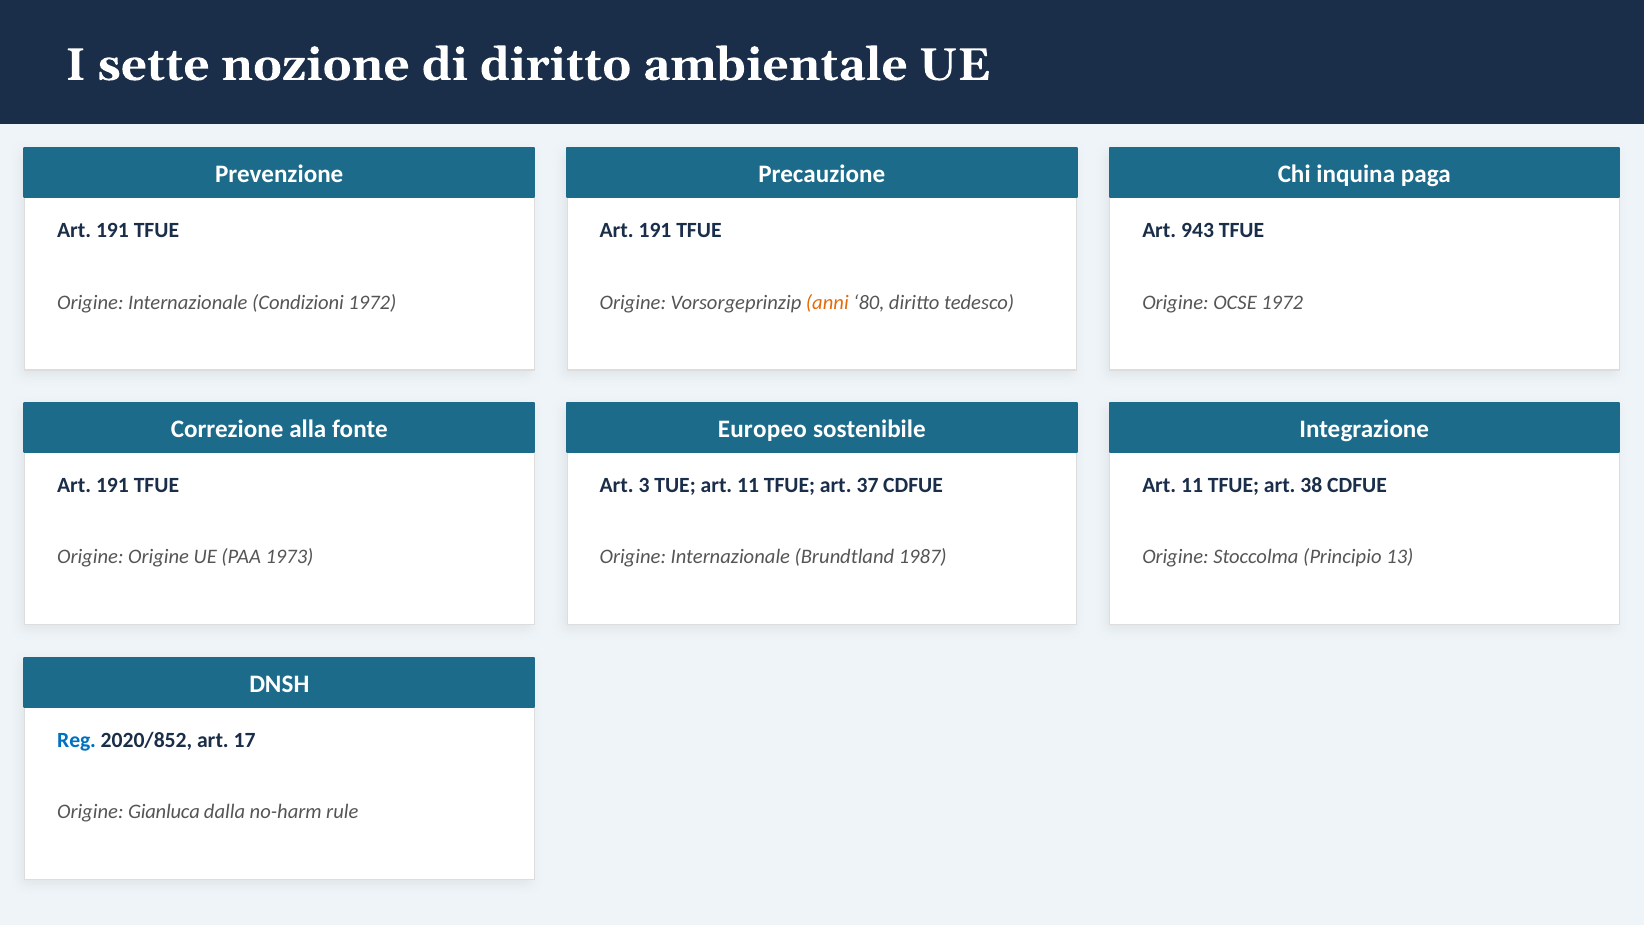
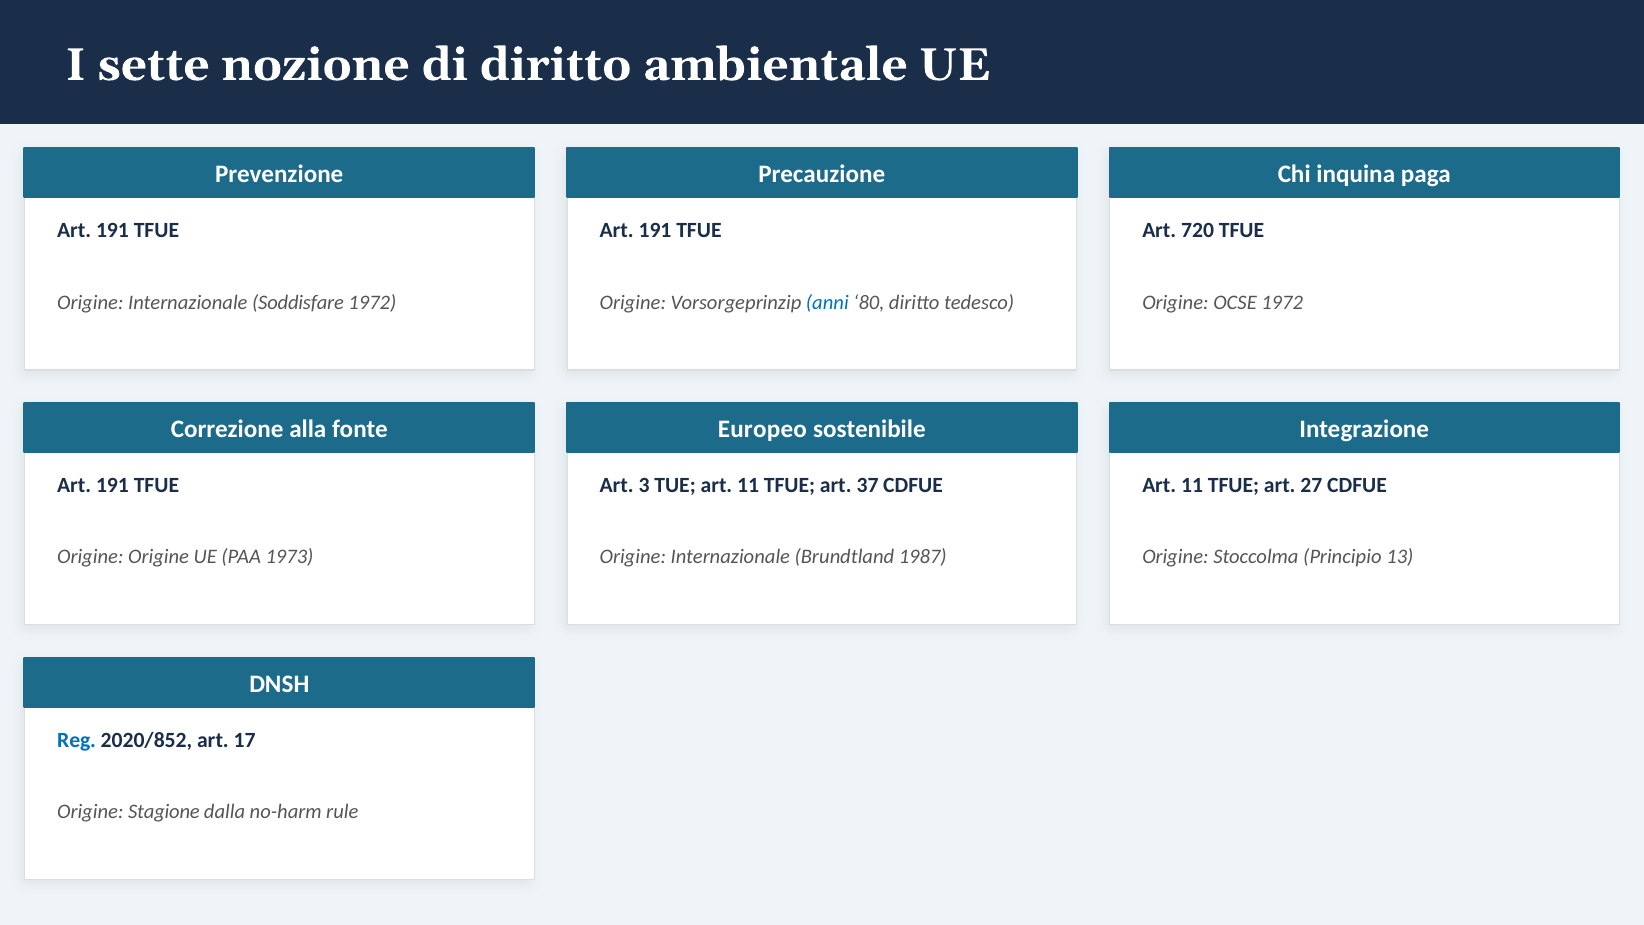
943: 943 -> 720 (1198, 231)
Condizioni: Condizioni -> Soddisfare (298, 302)
anni colour: orange -> blue (827, 302)
38: 38 -> 27 (1311, 486)
Gianluca: Gianluca -> Stagione (164, 812)
